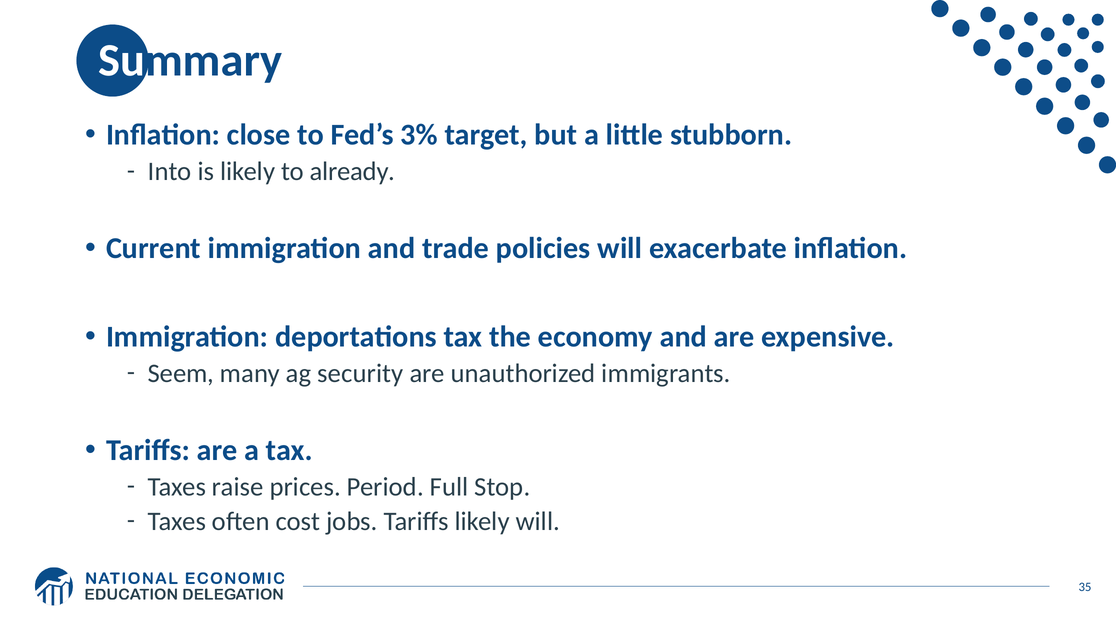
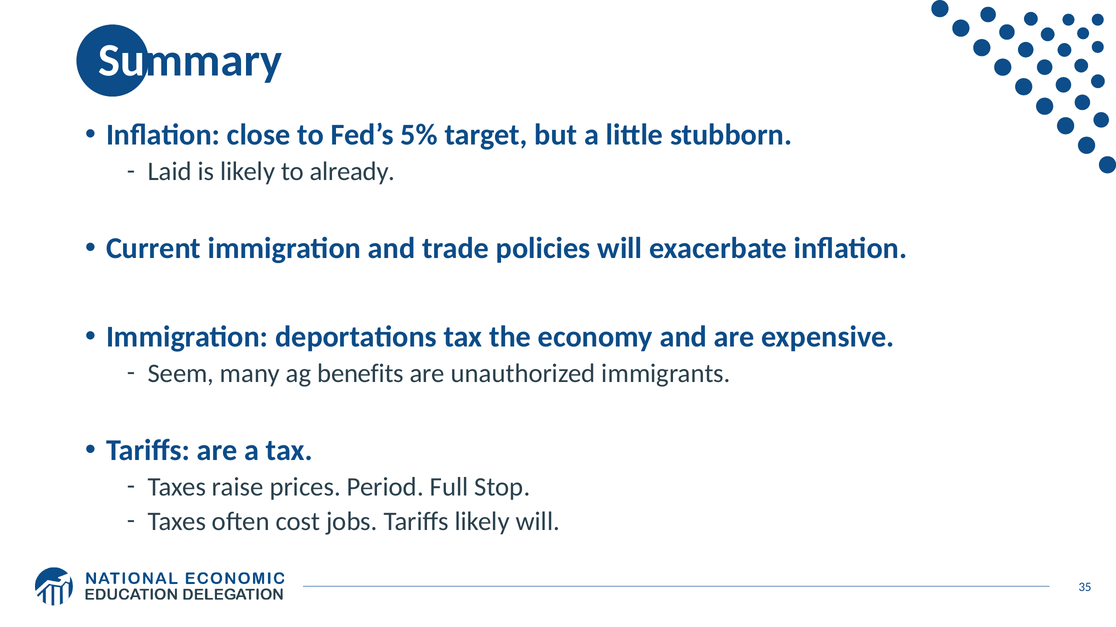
3%: 3% -> 5% (419, 135)
Into: Into -> Laid (170, 172)
security: security -> benefits (360, 374)
